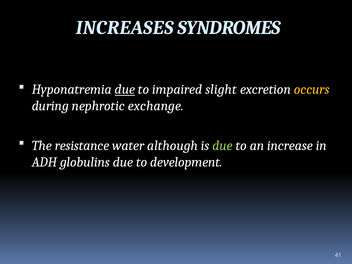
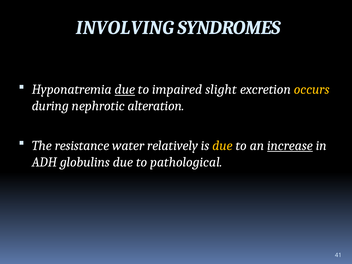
INCREASES: INCREASES -> INVOLVING (125, 28)
exchange: exchange -> alteration (156, 106)
although: although -> relatively (173, 146)
due colour: light green -> yellow (223, 146)
increase underline: none -> present (290, 146)
development: development -> pathological (186, 162)
